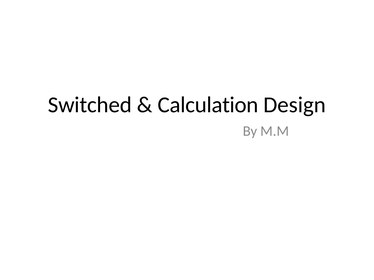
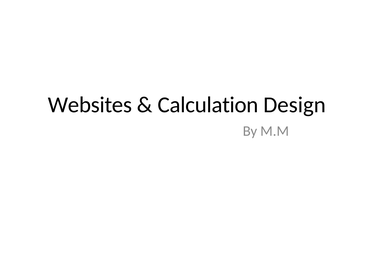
Switched: Switched -> Websites (90, 105)
